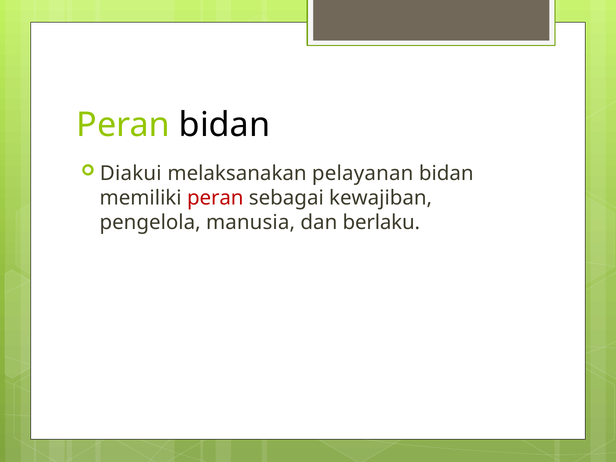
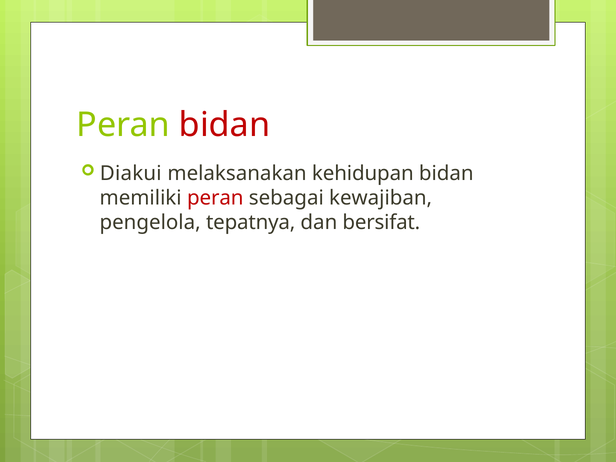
bidan colour: black -> red (225, 125)
pelayanan: pelayanan -> kehidupan (363, 173)
manusia: manusia -> tepatnya (251, 223)
berlaku: berlaku -> bersifat (381, 223)
